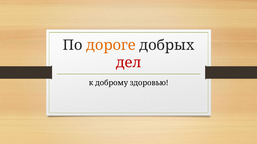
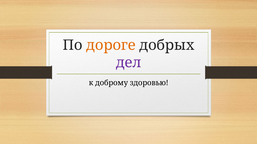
дел colour: red -> purple (129, 63)
